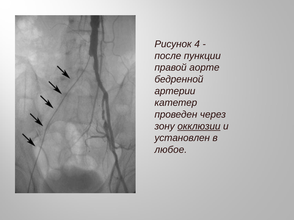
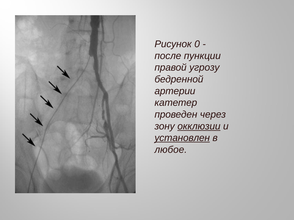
4: 4 -> 0 (197, 44)
аорте: аорте -> угрозу (204, 68)
установлен underline: none -> present (182, 138)
